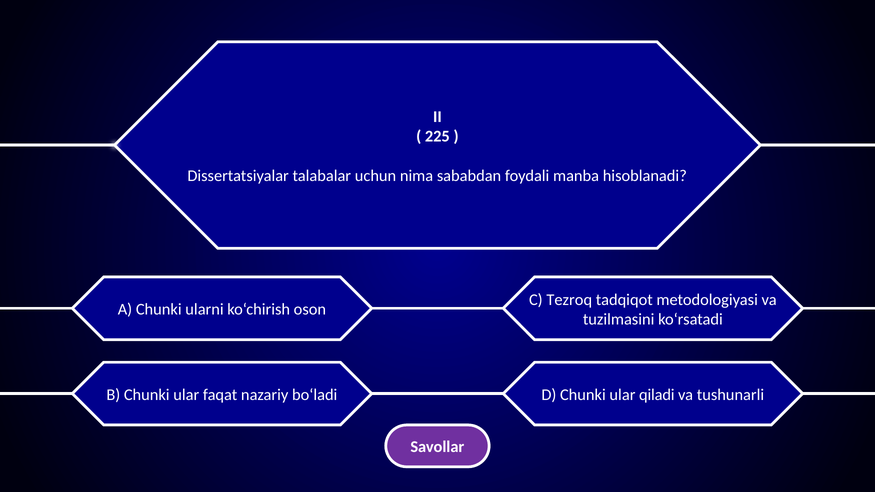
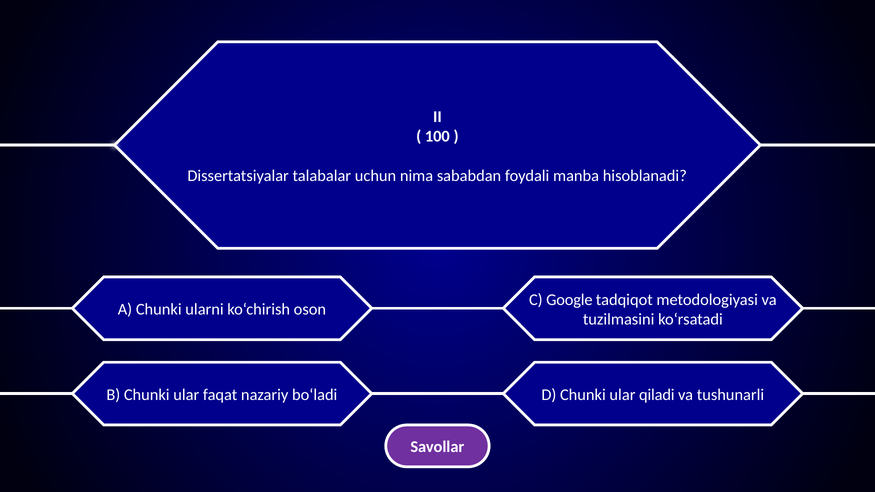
225: 225 -> 100 (437, 136)
Tezroq: Tezroq -> Google (569, 300)
